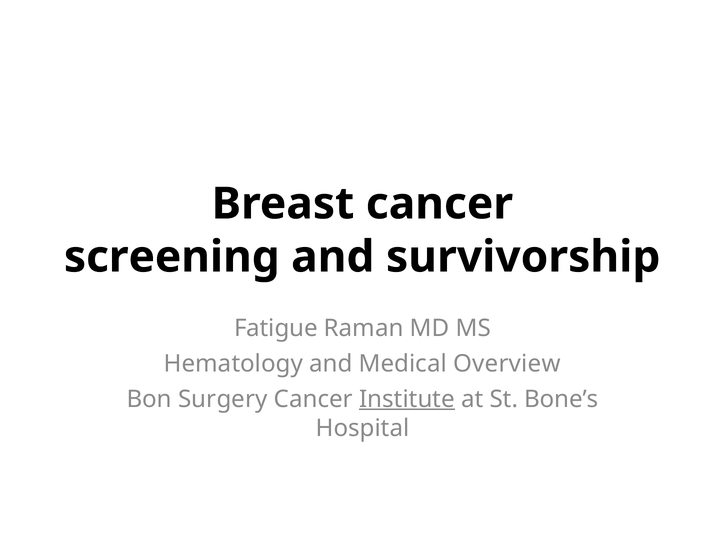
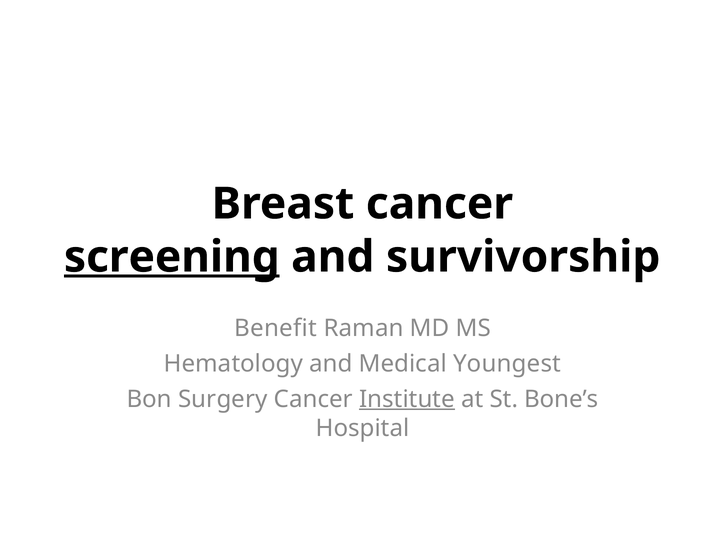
screening underline: none -> present (172, 257)
Fatigue: Fatigue -> Benefit (276, 328)
Overview: Overview -> Youngest (507, 363)
